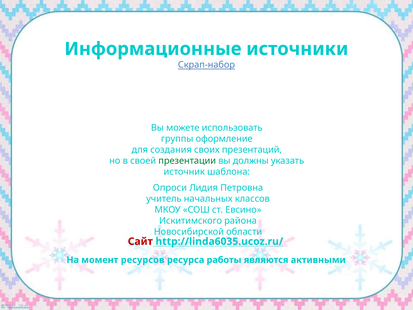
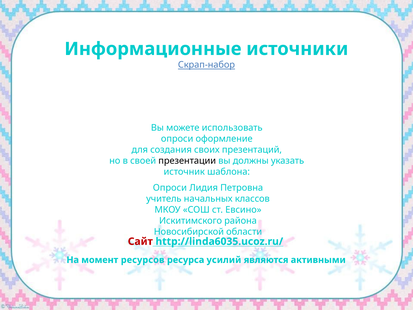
группы: группы -> опроси (177, 139)
презентации colour: green -> black (187, 161)
работы: работы -> усилий (224, 260)
